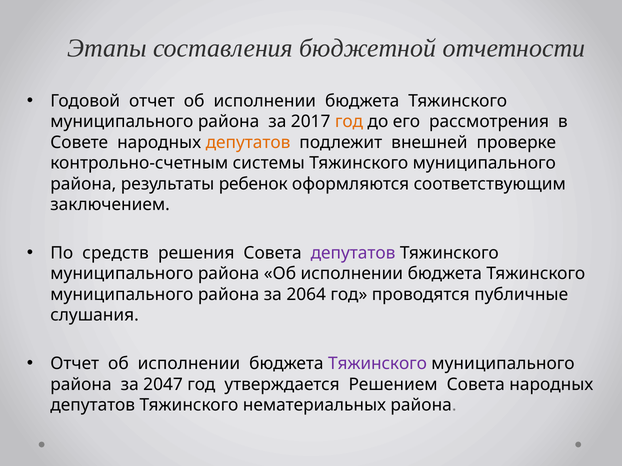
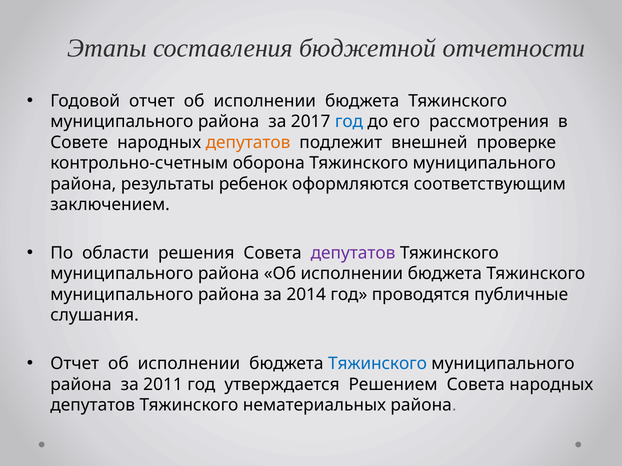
год colour: orange -> blue (349, 122)
системы: системы -> оборона (269, 163)
средств: средств -> области (116, 253)
2064: 2064 -> 2014 (306, 295)
Тяжинского colour: purple -> blue (377, 364)
2047: 2047 -> 2011 (163, 385)
